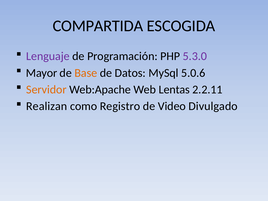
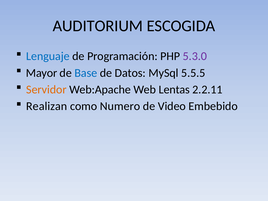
COMPARTIDA: COMPARTIDA -> AUDITORIUM (98, 26)
Lenguaje colour: purple -> blue (48, 56)
Base colour: orange -> blue (86, 73)
5.0.6: 5.0.6 -> 5.5.5 (193, 73)
Registro: Registro -> Numero (120, 106)
Divulgado: Divulgado -> Embebido (213, 106)
